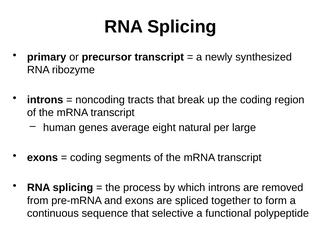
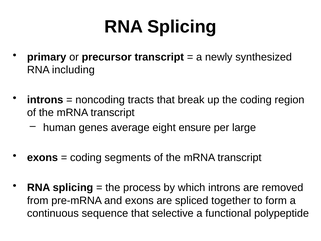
ribozyme: ribozyme -> including (73, 70)
natural: natural -> ensure (195, 128)
